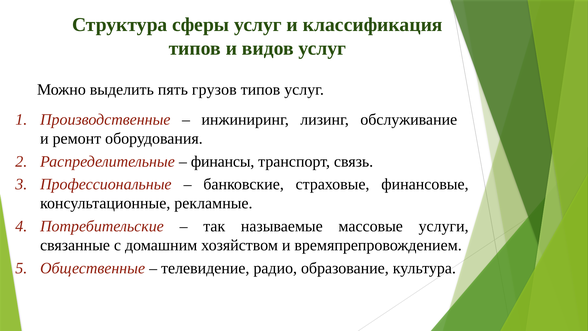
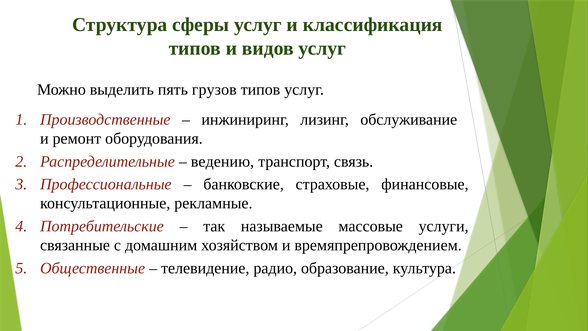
финансы: финансы -> ведению (223, 161)
